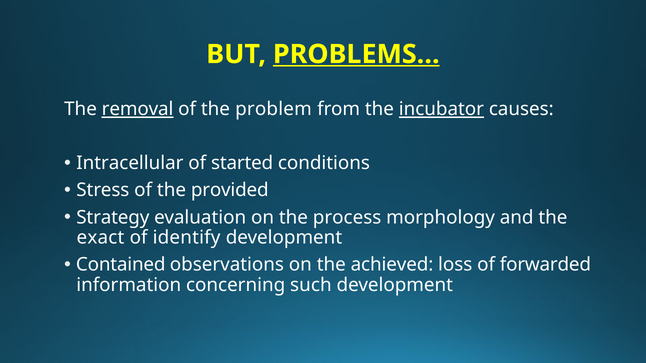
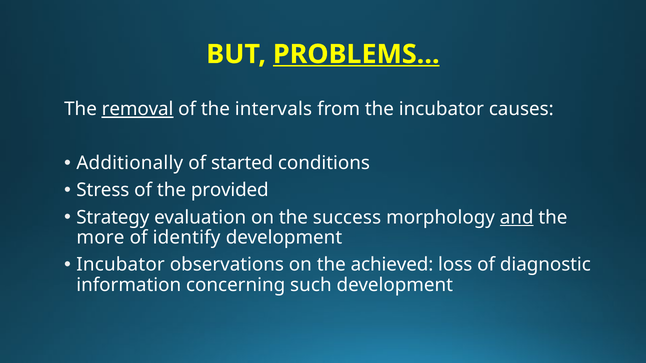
problem: problem -> intervals (273, 109)
incubator underline: present -> none (441, 109)
Intracellular: Intracellular -> Additionally (130, 163)
process: process -> success (347, 218)
and underline: none -> present (517, 218)
exact: exact -> more (100, 238)
Contained: Contained -> Incubator (121, 265)
forwarded: forwarded -> diagnostic (545, 265)
